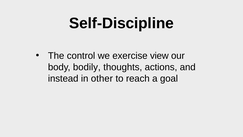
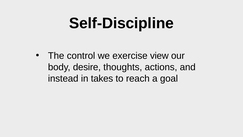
bodily: bodily -> desire (87, 67)
other: other -> takes (102, 78)
